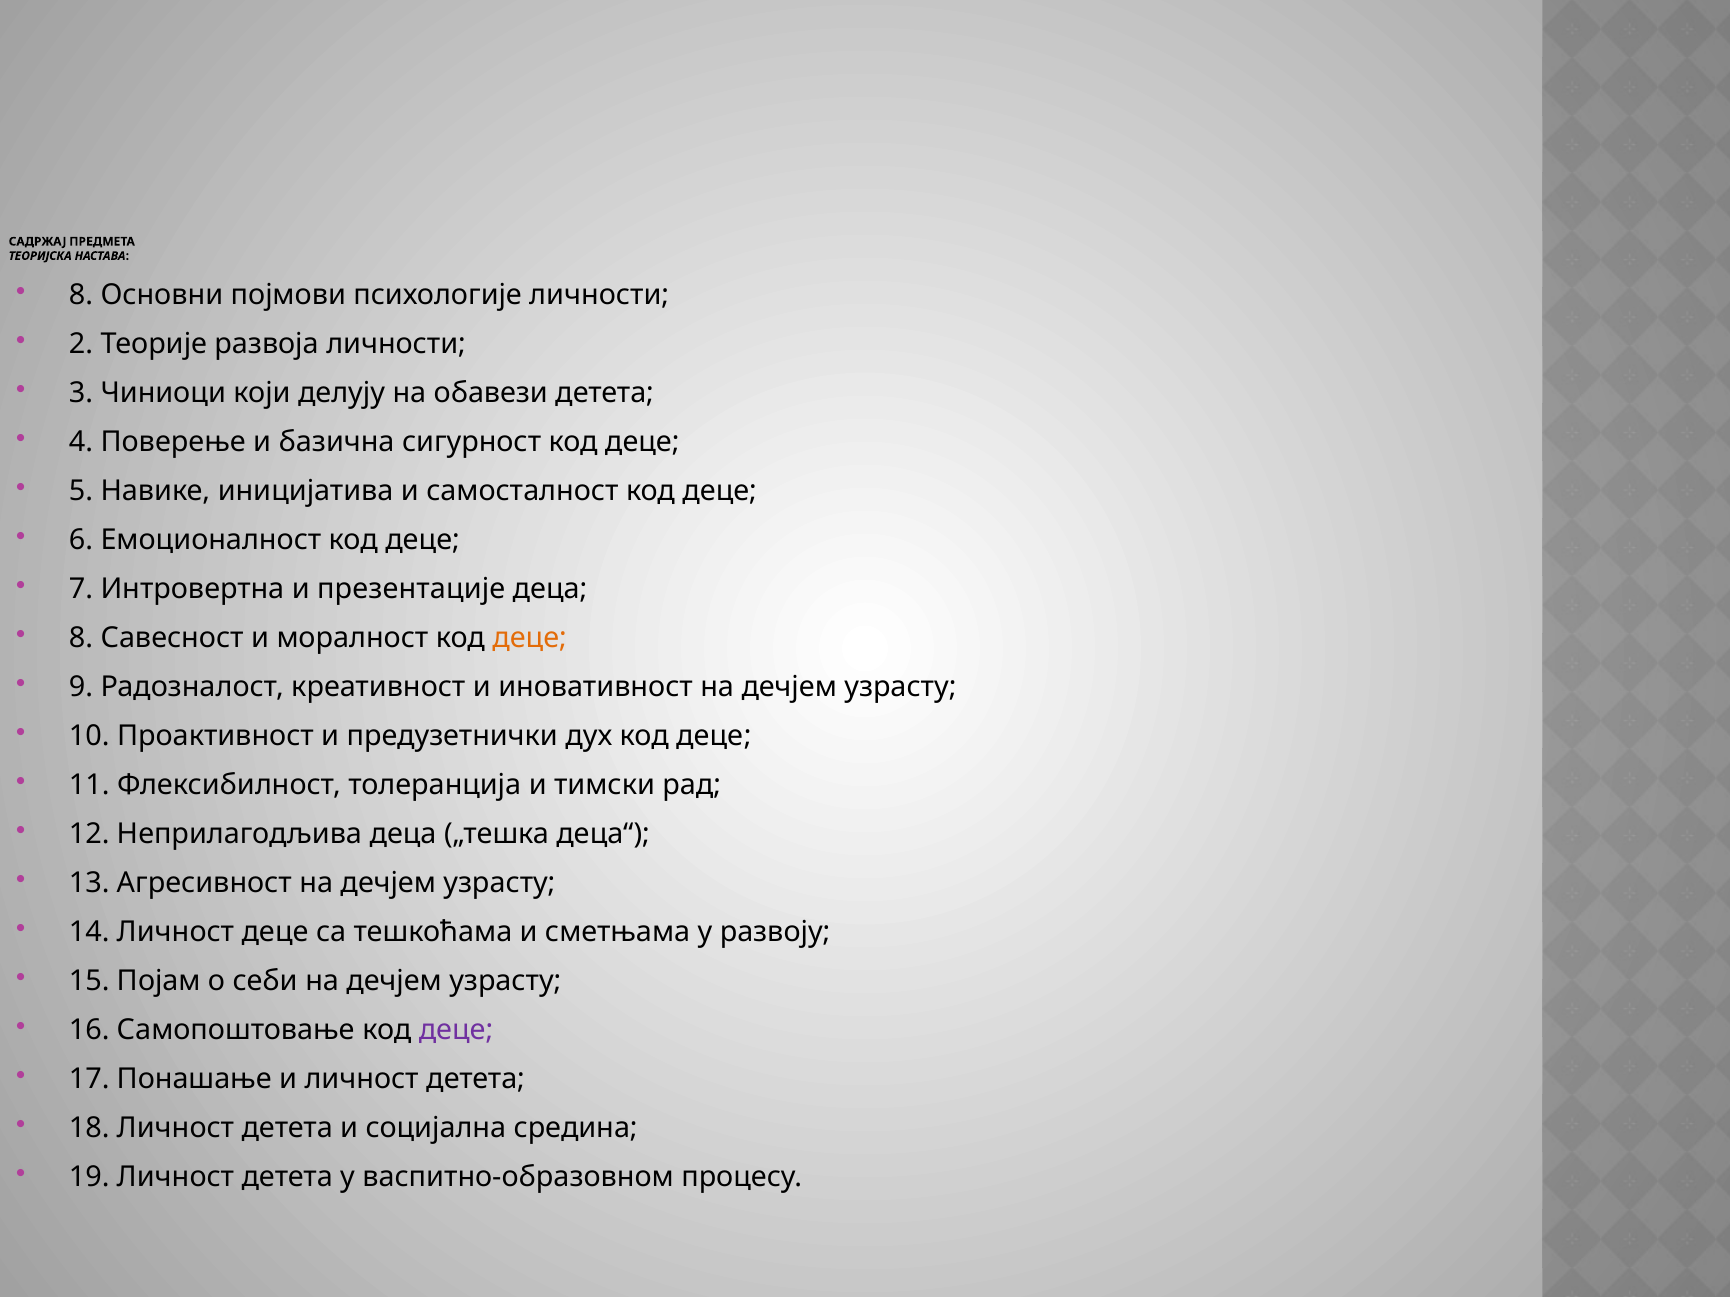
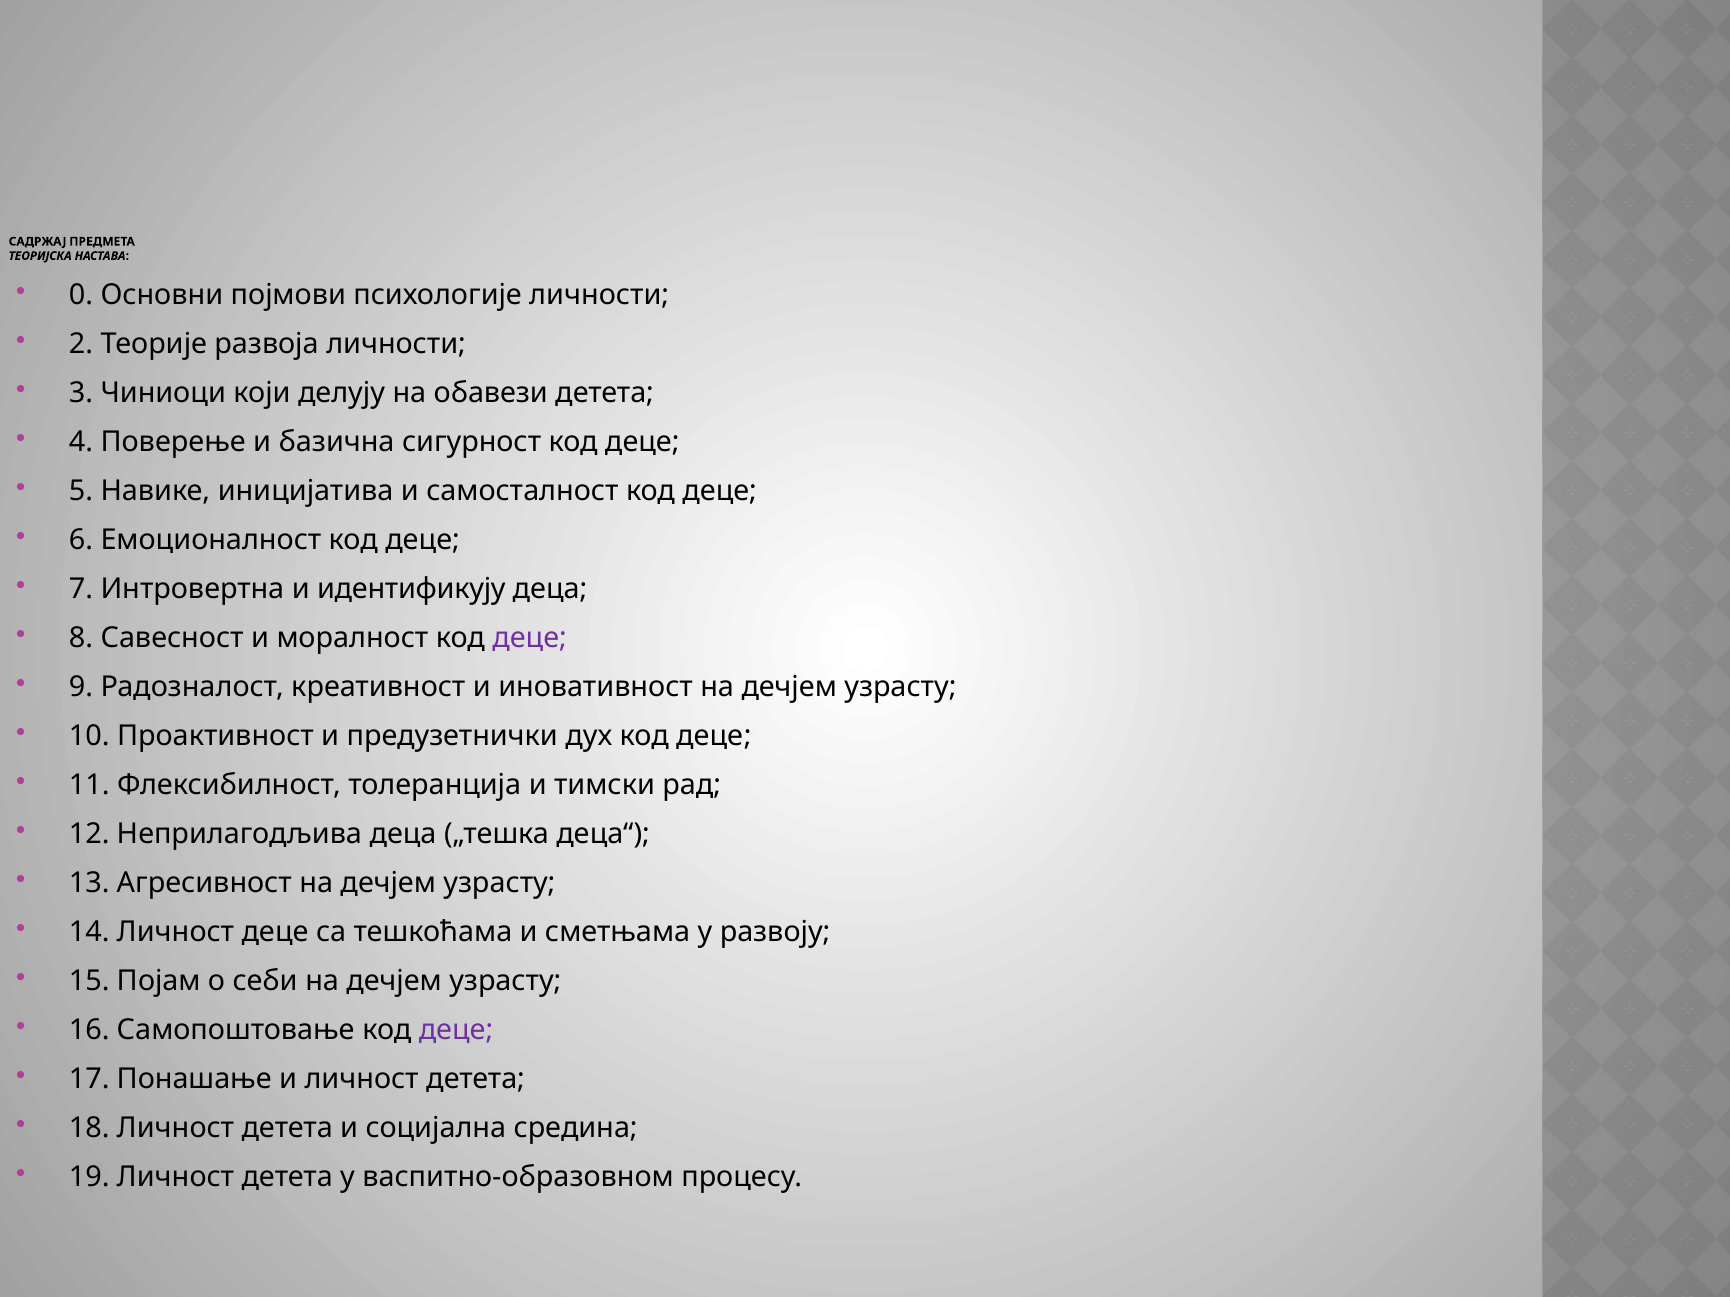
8: 8 -> 0 (81, 295)
презентације: презентације -> идентификују (411, 589)
деце colour: orange -> purple (530, 638)
